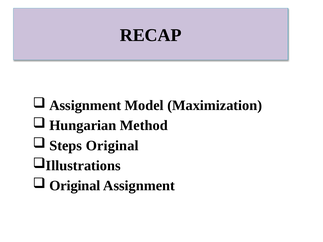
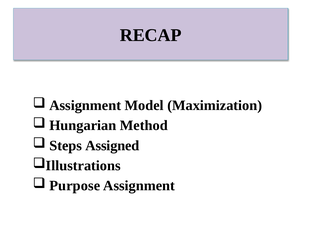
Steps Original: Original -> Assigned (112, 146)
Original: Original -> Purpose (75, 186)
